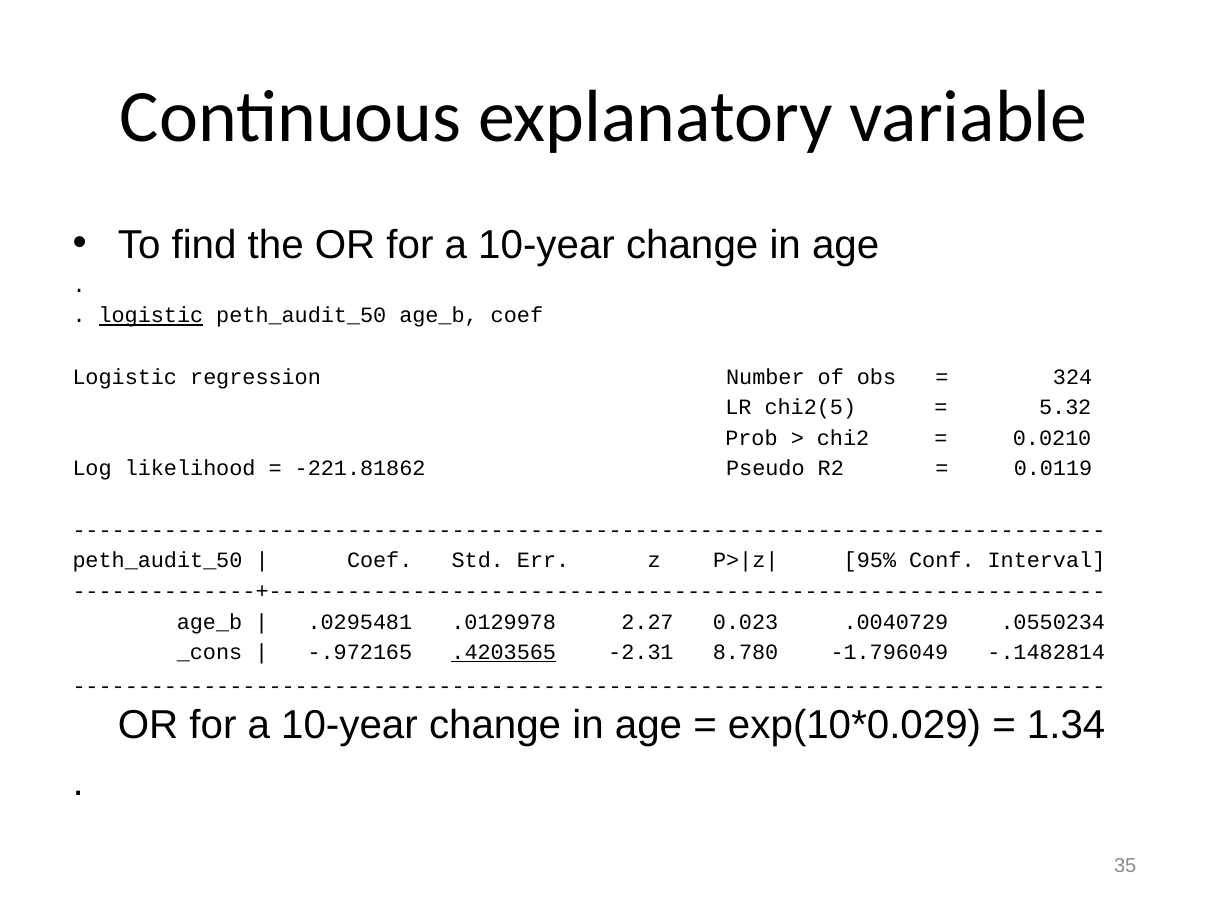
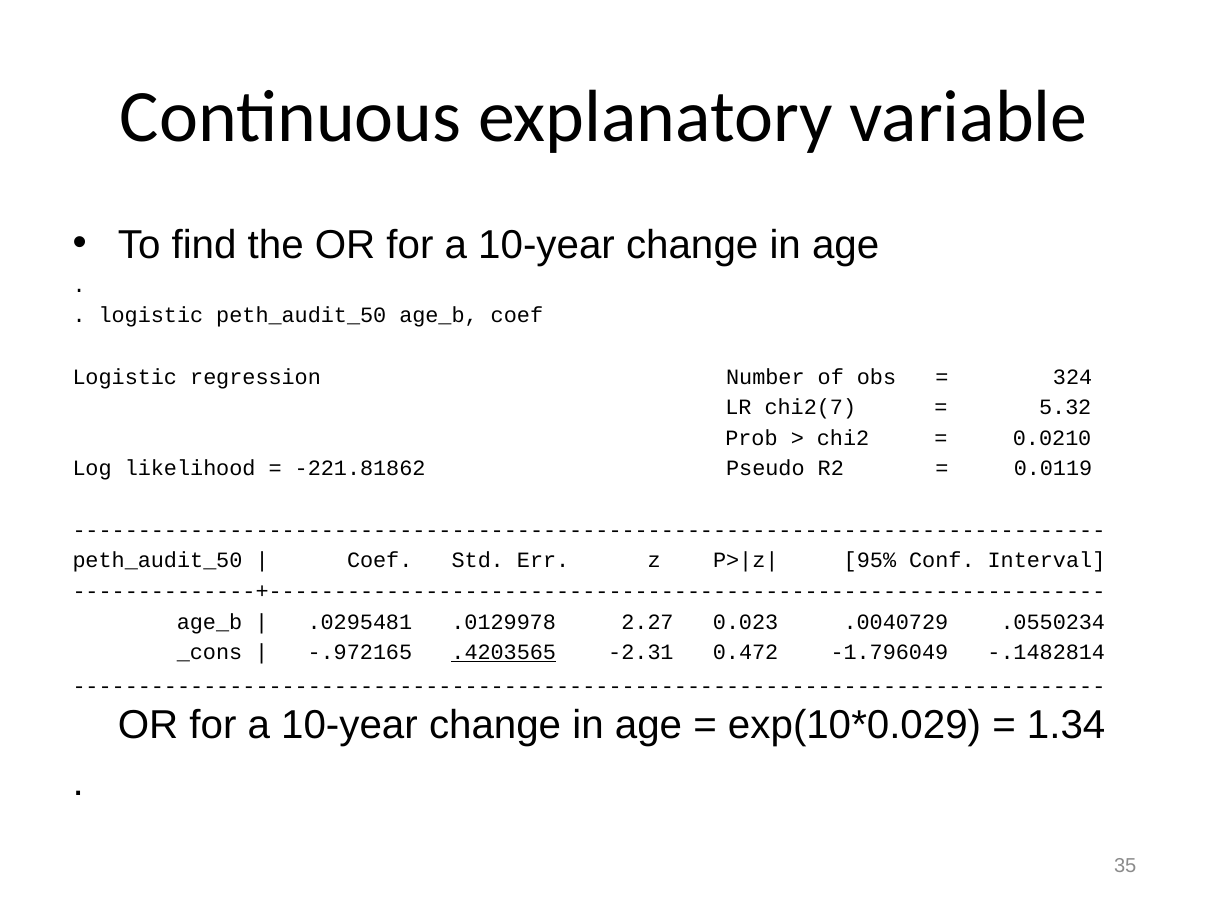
logistic underline: present -> none (151, 316)
chi2(5: chi2(5 -> chi2(7 (810, 407)
8.780: 8.780 -> 0.472 (746, 652)
